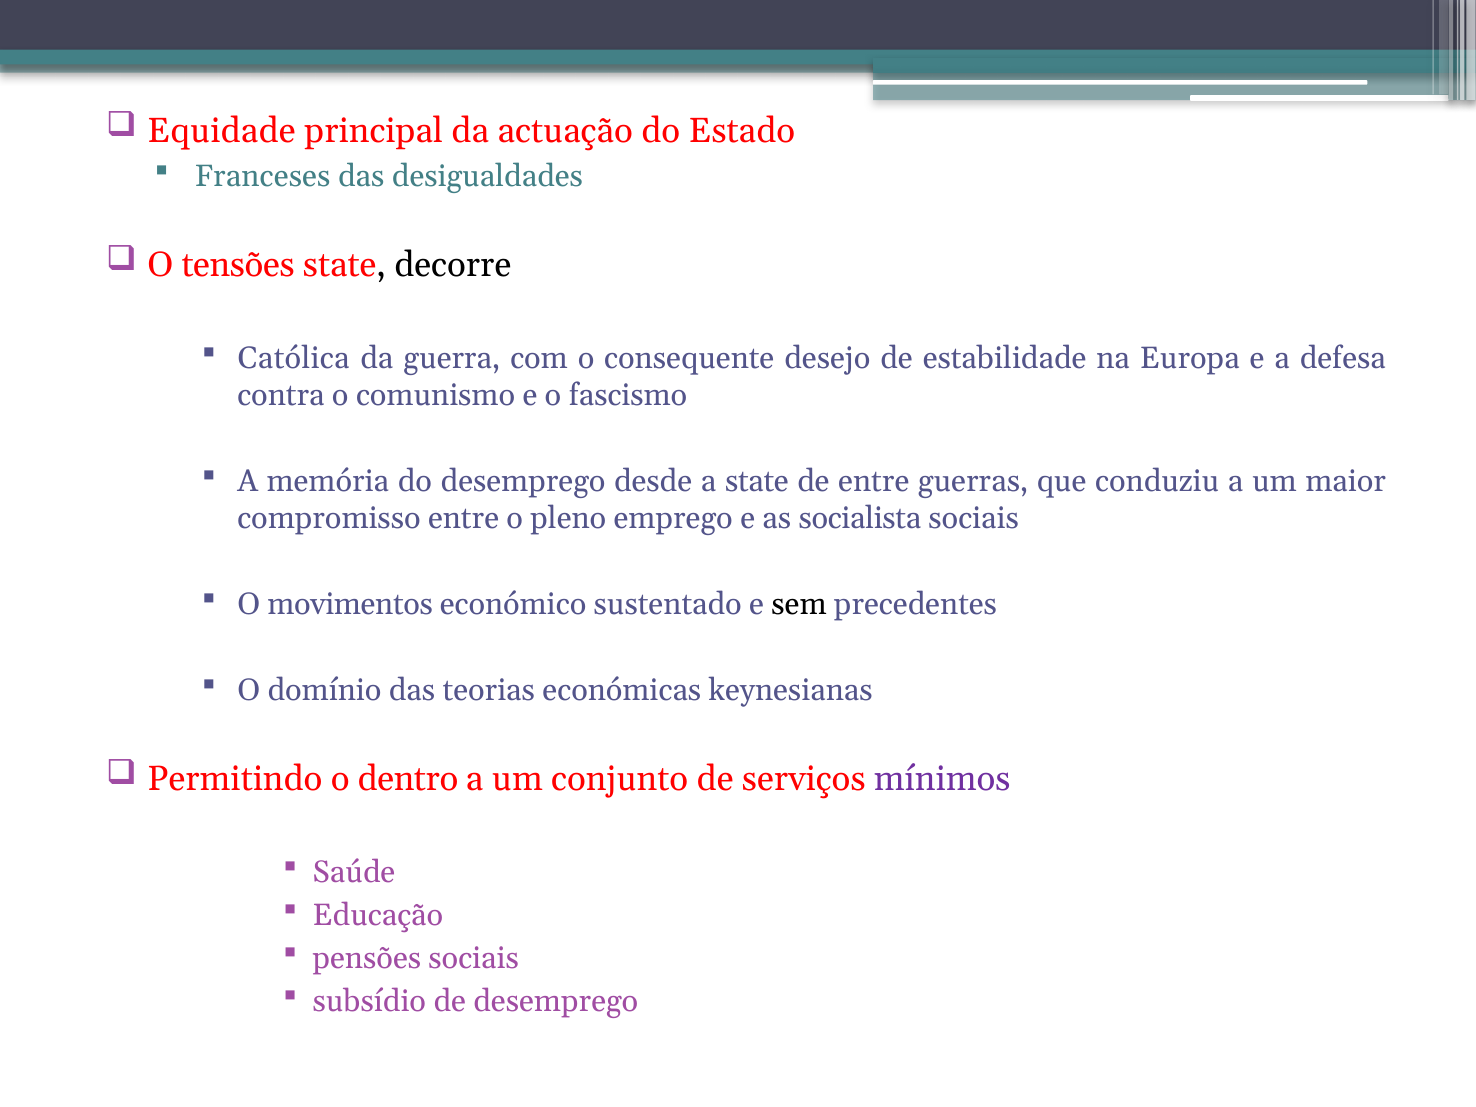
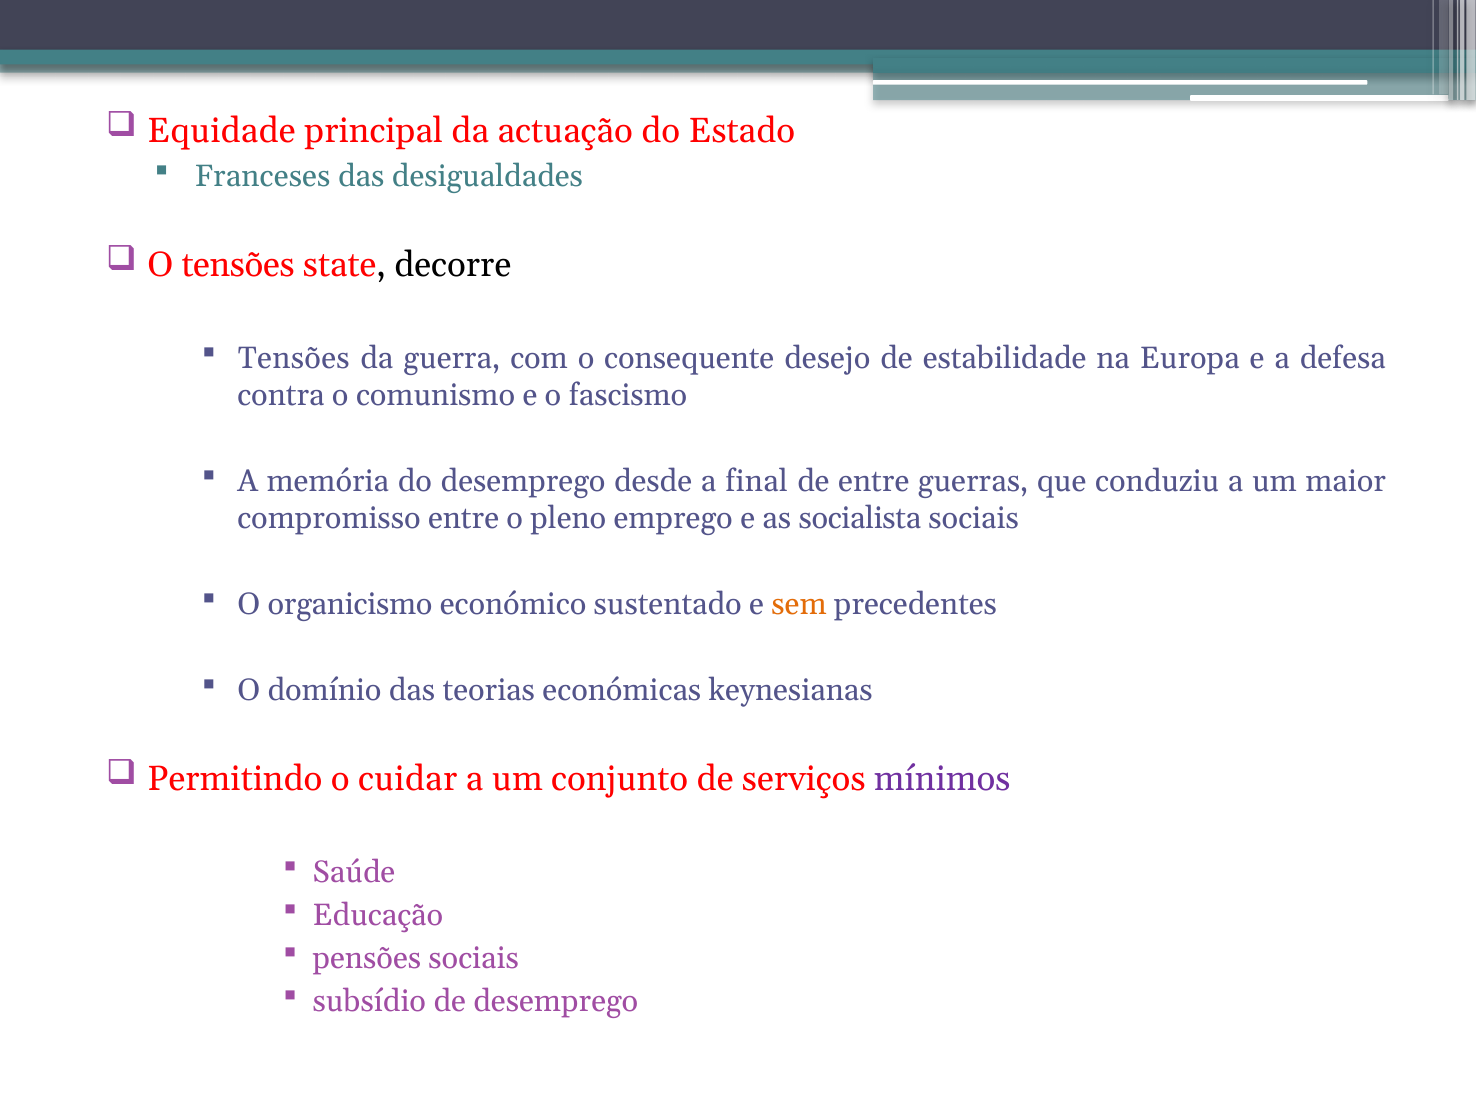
Católica: Católica -> Tensões (294, 358)
a state: state -> final (757, 481)
movimentos: movimentos -> organicismo (350, 604)
sem colour: black -> orange (799, 604)
dentro: dentro -> cuidar (408, 779)
